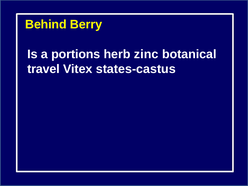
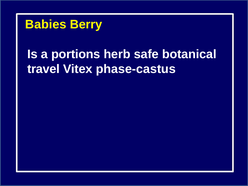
Behind: Behind -> Babies (46, 24)
zinc: zinc -> safe (146, 54)
states-castus: states-castus -> phase-castus (136, 69)
